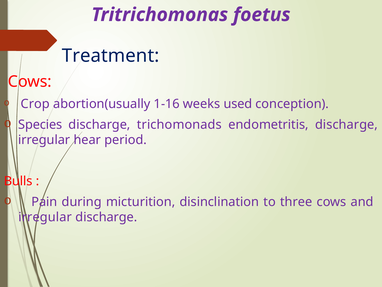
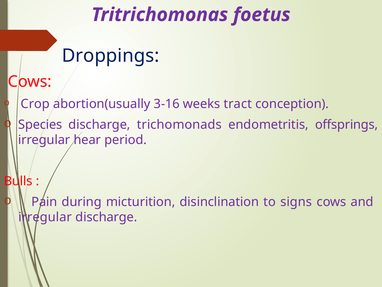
Treatment: Treatment -> Droppings (111, 56)
1-16: 1-16 -> 3-16 (167, 104)
used: used -> tract (238, 104)
endometritis discharge: discharge -> offsprings (347, 124)
three: three -> signs (296, 201)
